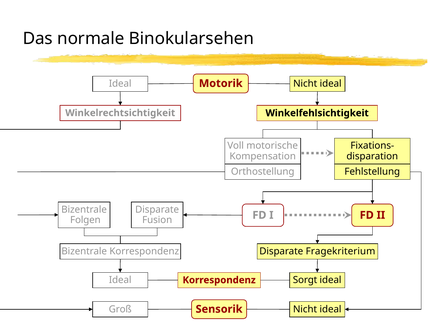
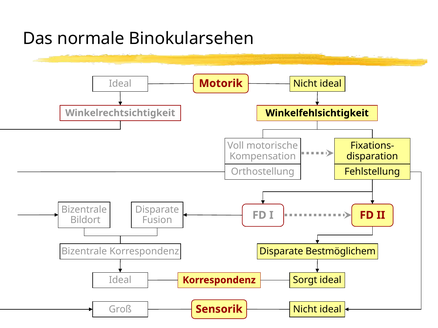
Folgen: Folgen -> Bildort (85, 220)
Fragekriterium: Fragekriterium -> Bestmöglichem (341, 252)
